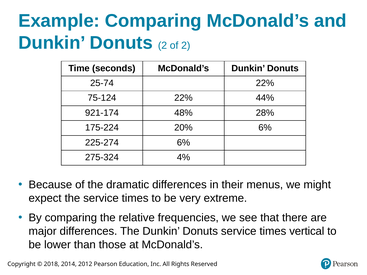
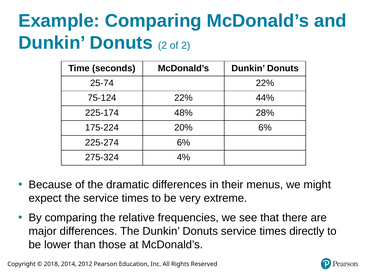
921-174: 921-174 -> 225-174 (102, 113)
vertical: vertical -> directly (307, 231)
